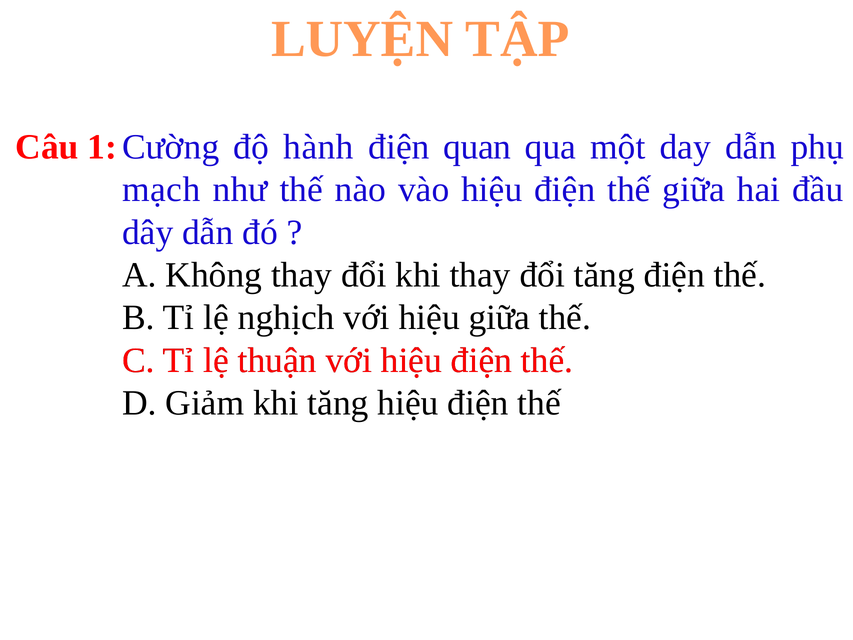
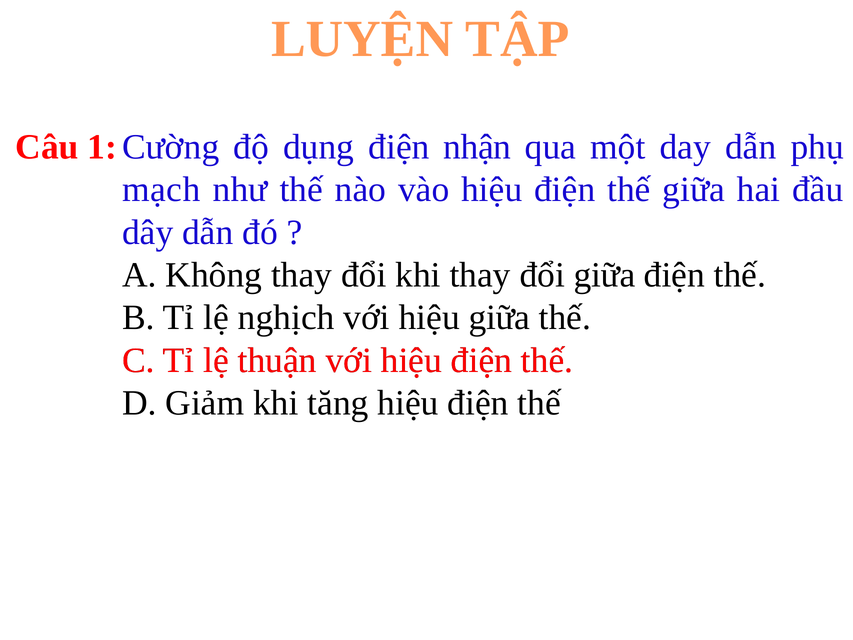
hành: hành -> dụng (319, 147)
quan: quan -> nhận (477, 147)
đổi tăng: tăng -> giữa (605, 275)
